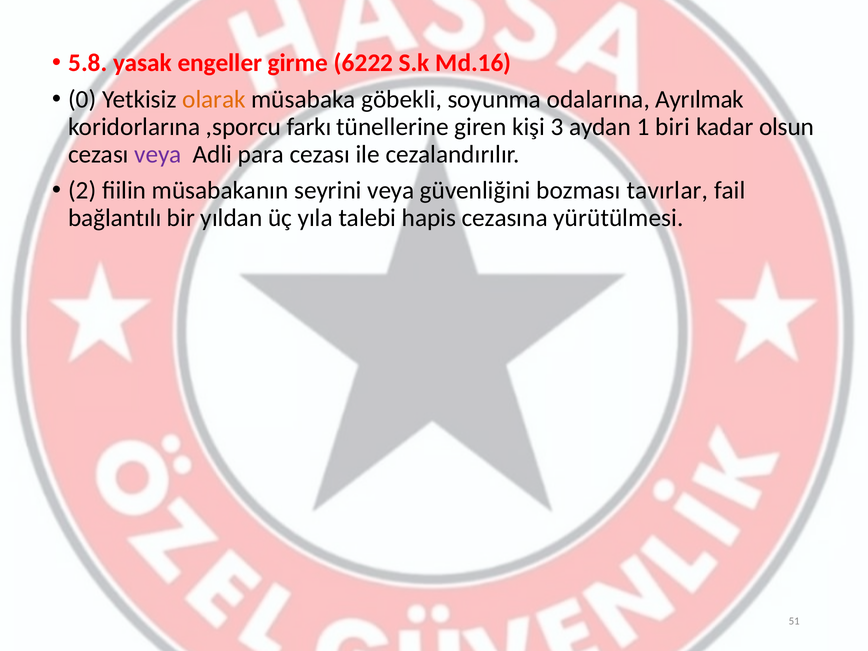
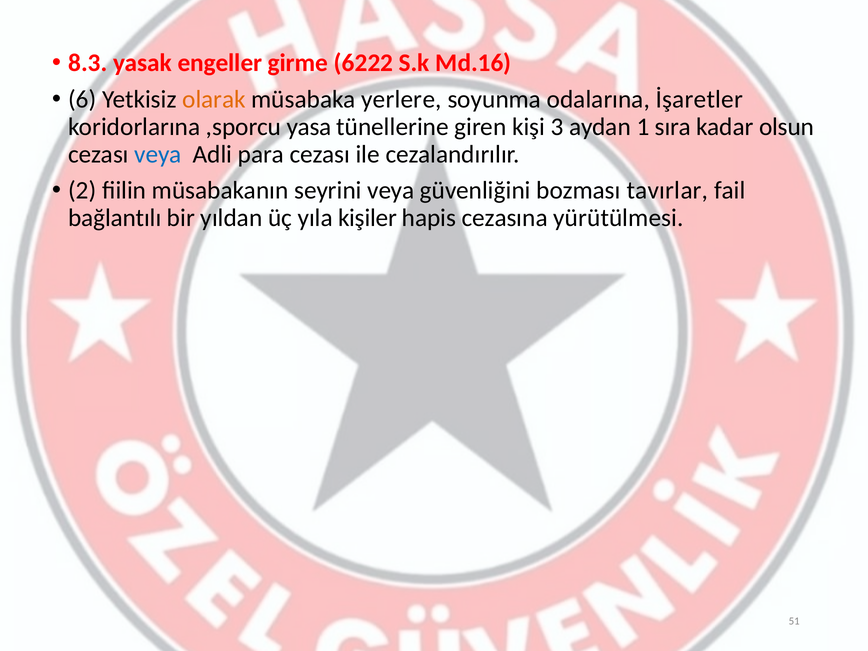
5.8: 5.8 -> 8.3 (88, 63)
0: 0 -> 6 (82, 99)
göbekli: göbekli -> yerlere (401, 99)
Ayrılmak: Ayrılmak -> İşaretler (699, 99)
farkı: farkı -> yasa (309, 127)
biri: biri -> sıra (673, 127)
veya colour: purple -> blue (158, 154)
talebi: talebi -> kişiler (367, 218)
